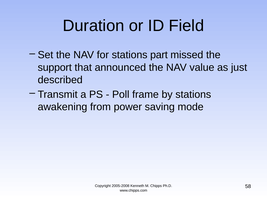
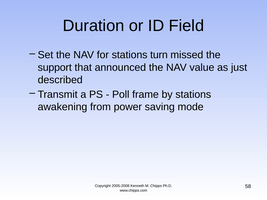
part: part -> turn (159, 55)
